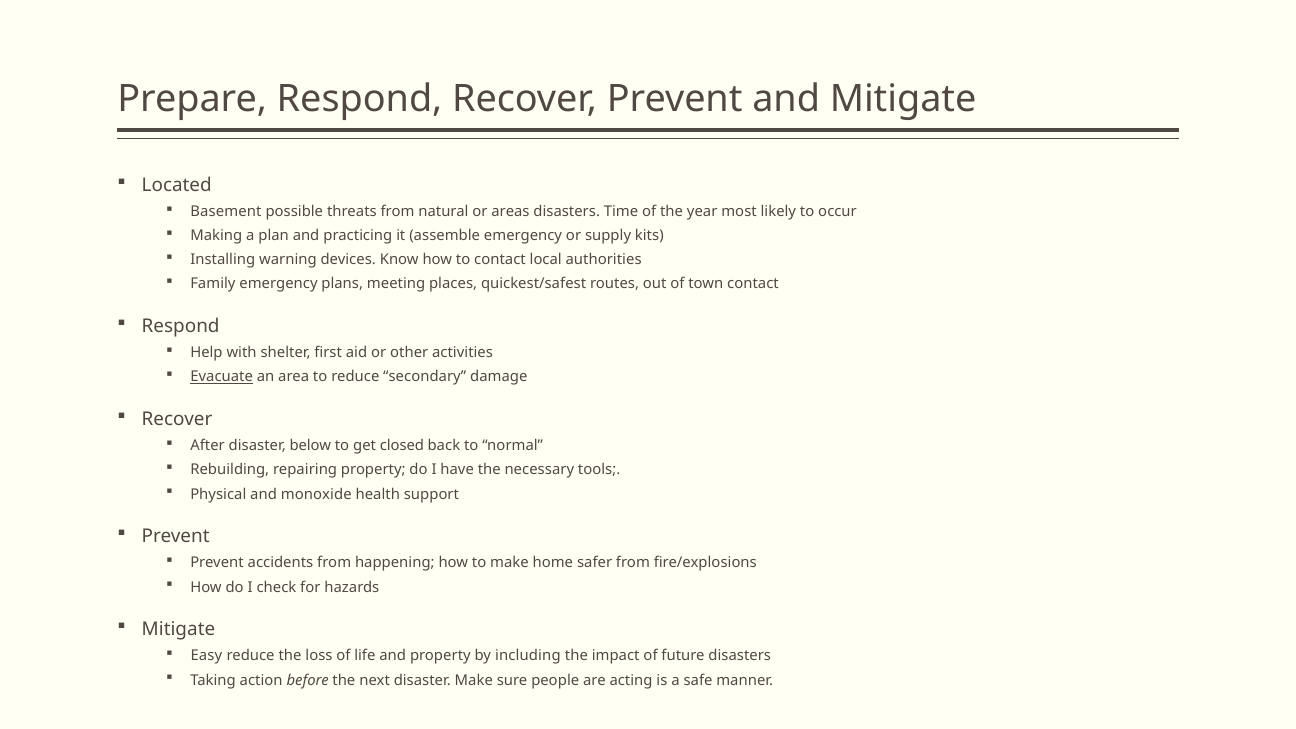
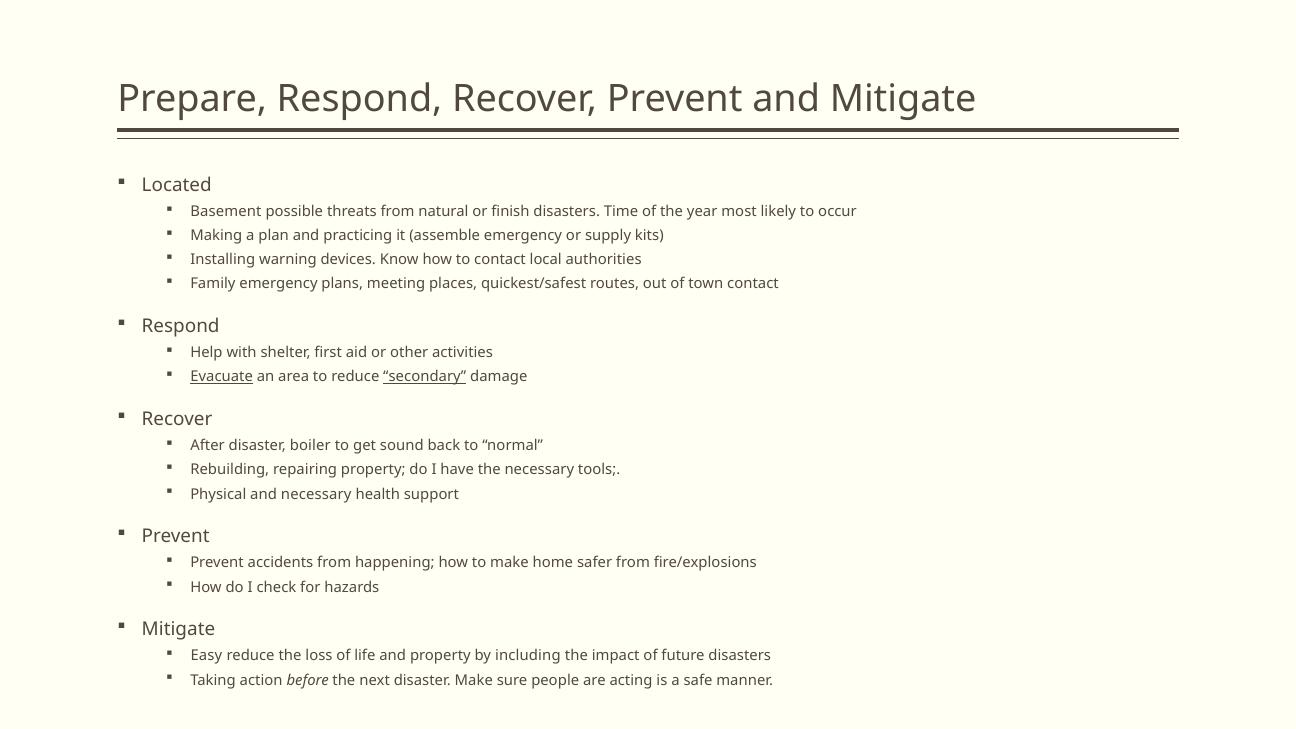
areas: areas -> finish (510, 211)
secondary underline: none -> present (425, 377)
below: below -> boiler (310, 446)
closed: closed -> sound (402, 446)
and monoxide: monoxide -> necessary (316, 494)
